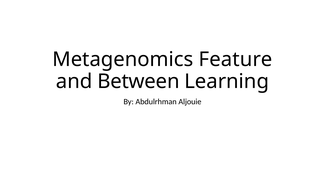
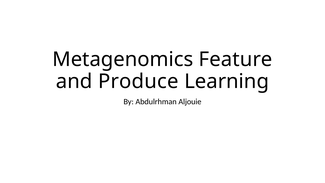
Between: Between -> Produce (138, 81)
